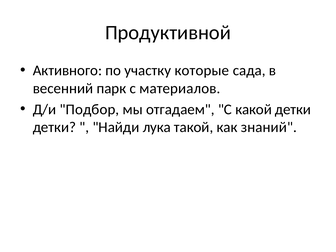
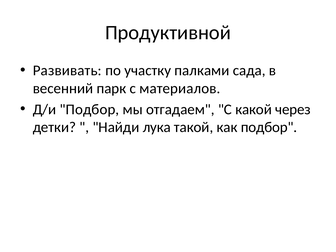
Активного: Активного -> Развивать (67, 70)
которые: которые -> палками (202, 70)
какой детки: детки -> через (293, 109)
как знаний: знаний -> подбор (269, 127)
